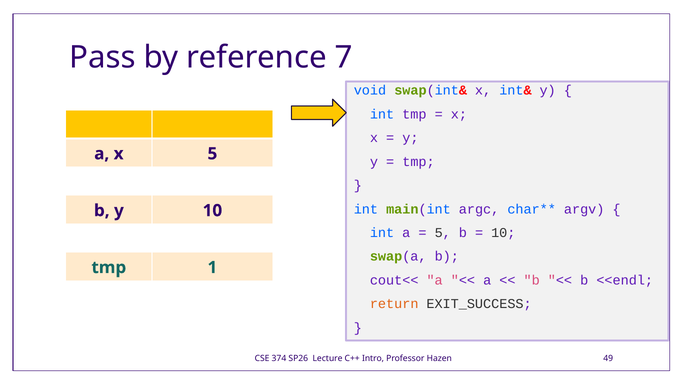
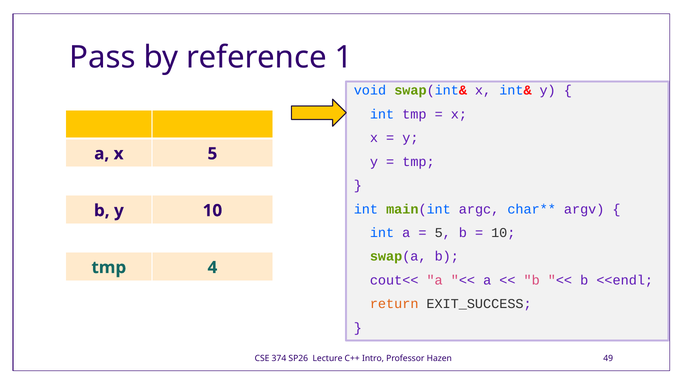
7: 7 -> 1 (344, 58)
1: 1 -> 4 (212, 268)
